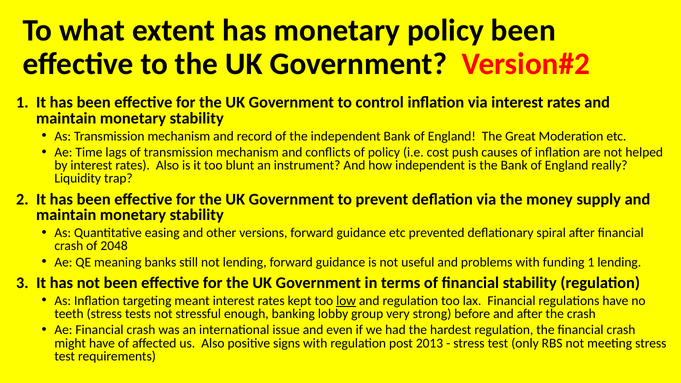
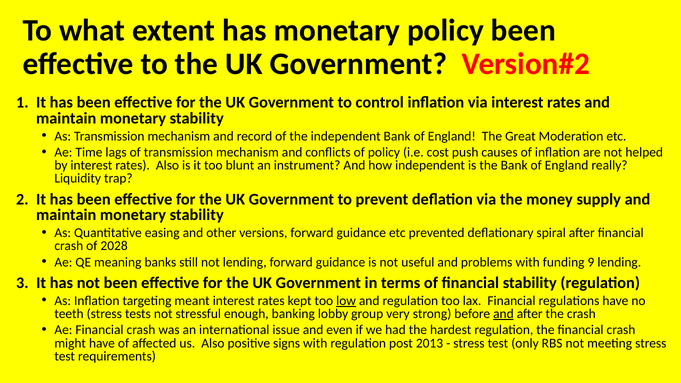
2048: 2048 -> 2028 (114, 246)
funding 1: 1 -> 9 (591, 262)
and underline: none -> present (503, 314)
